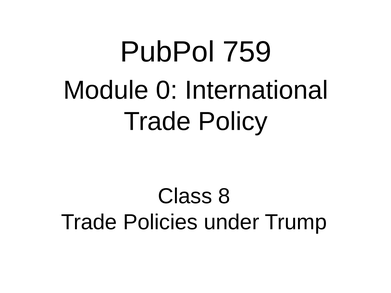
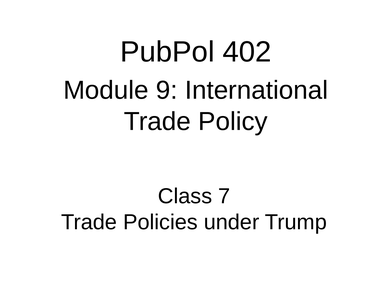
759: 759 -> 402 (247, 52)
0: 0 -> 9 (167, 90)
8: 8 -> 7 (224, 196)
